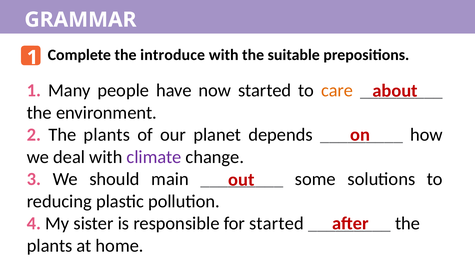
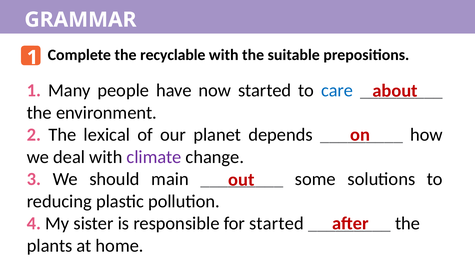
introduce: introduce -> recyclable (173, 55)
care colour: orange -> blue (337, 91)
2 The plants: plants -> lexical (107, 135)
